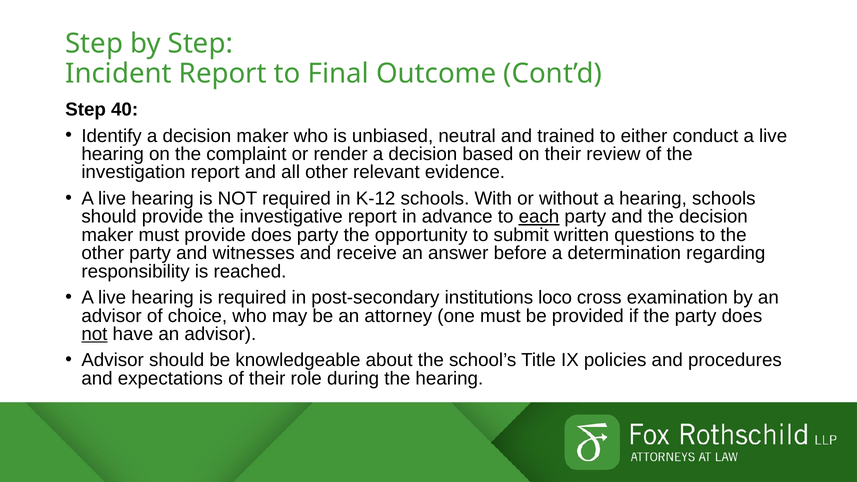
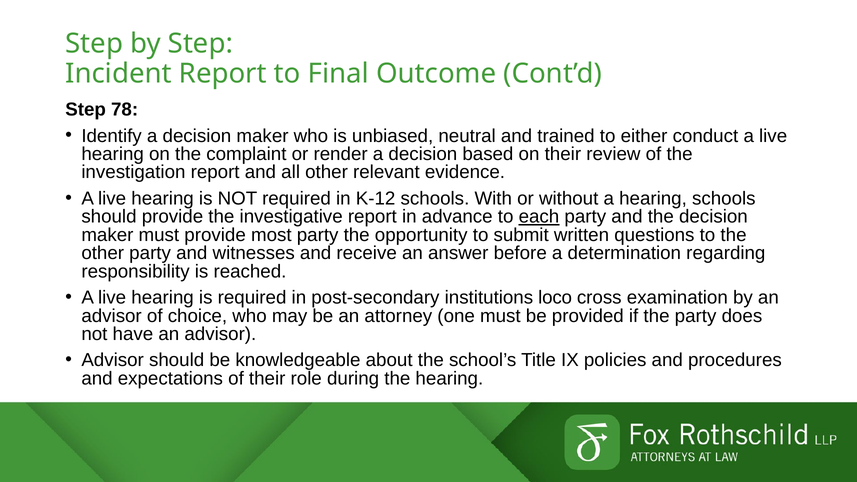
40: 40 -> 78 (125, 110)
provide does: does -> most (271, 235)
not underline: present -> none (94, 334)
